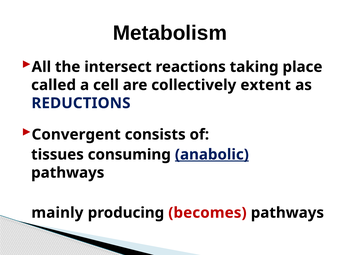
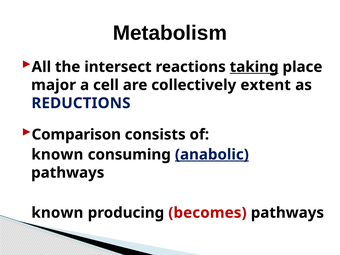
taking underline: none -> present (254, 67)
called: called -> major (54, 85)
Convergent: Convergent -> Comparison (76, 135)
tissues: tissues -> known (57, 155)
mainly: mainly -> known (57, 213)
